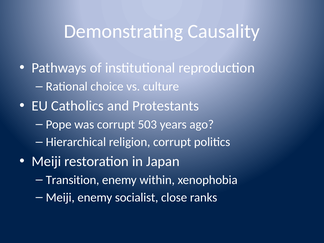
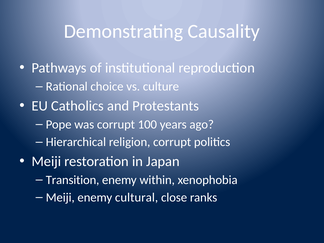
503: 503 -> 100 (147, 124)
socialist: socialist -> cultural (137, 198)
